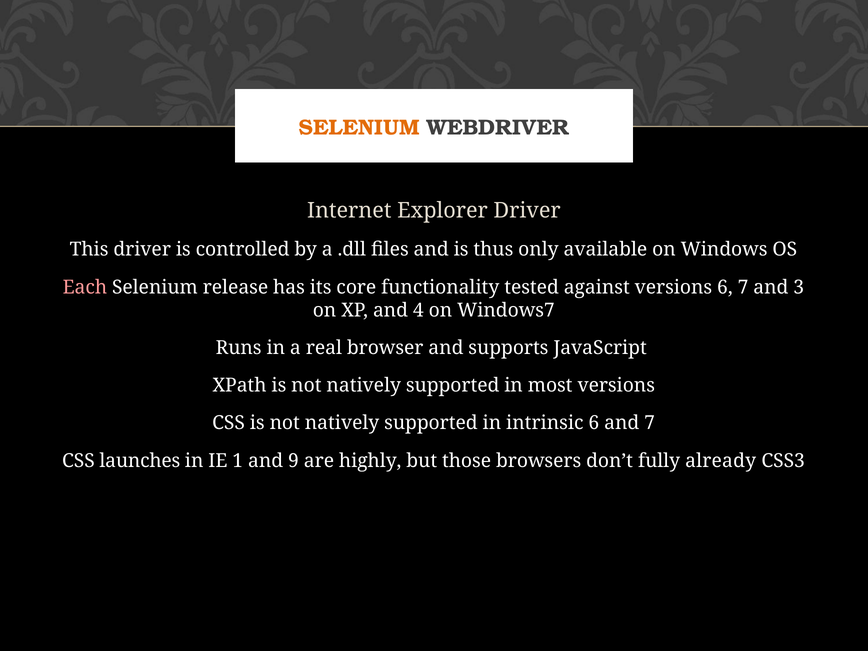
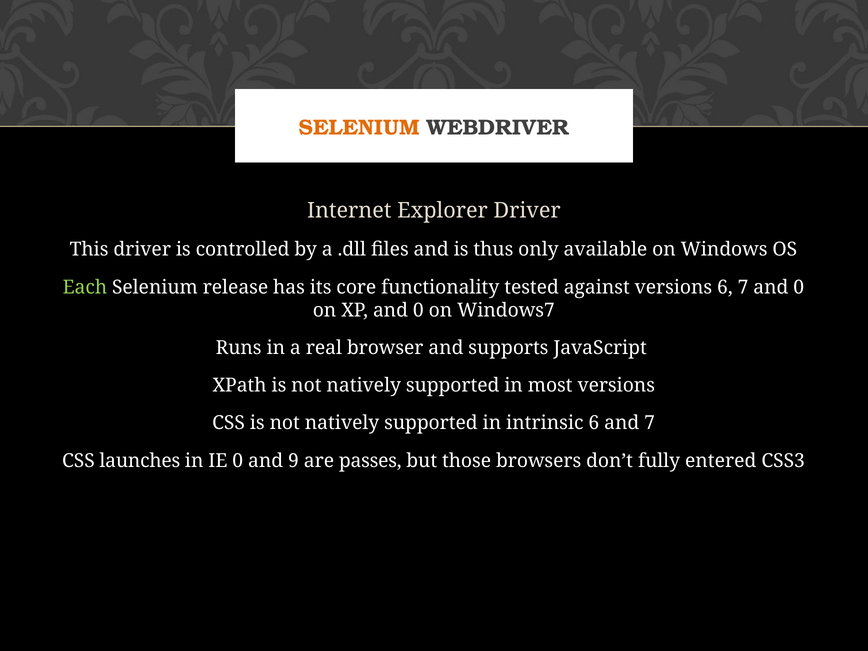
Each colour: pink -> light green (85, 287)
7 and 3: 3 -> 0 (799, 287)
XP and 4: 4 -> 0 (418, 310)
IE 1: 1 -> 0 (238, 461)
highly: highly -> passes (370, 461)
already: already -> entered (721, 461)
